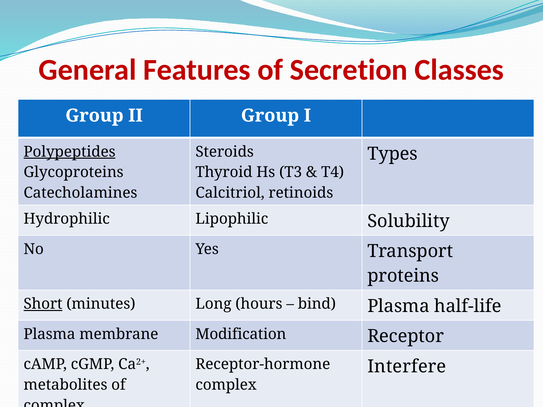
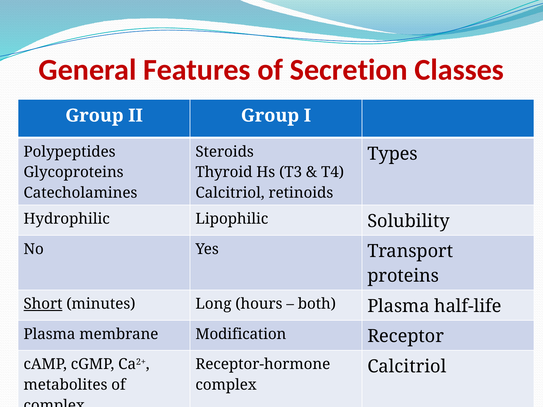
Polypeptides underline: present -> none (70, 152)
bind: bind -> both (317, 304)
Interfere: Interfere -> Calcitriol (407, 367)
